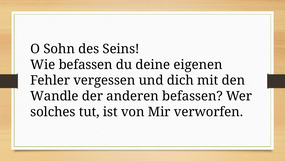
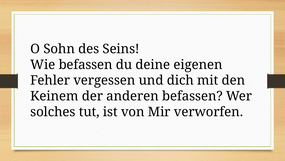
Wandle: Wandle -> Keinem (54, 96)
